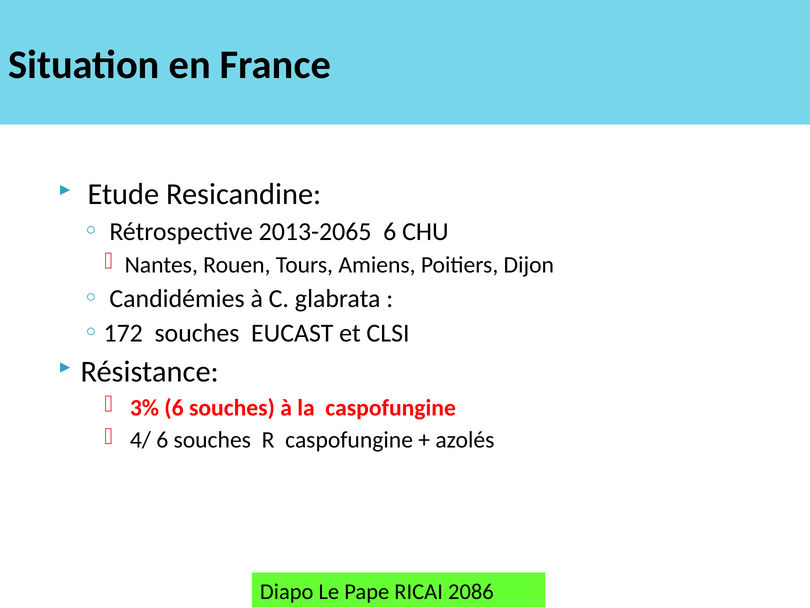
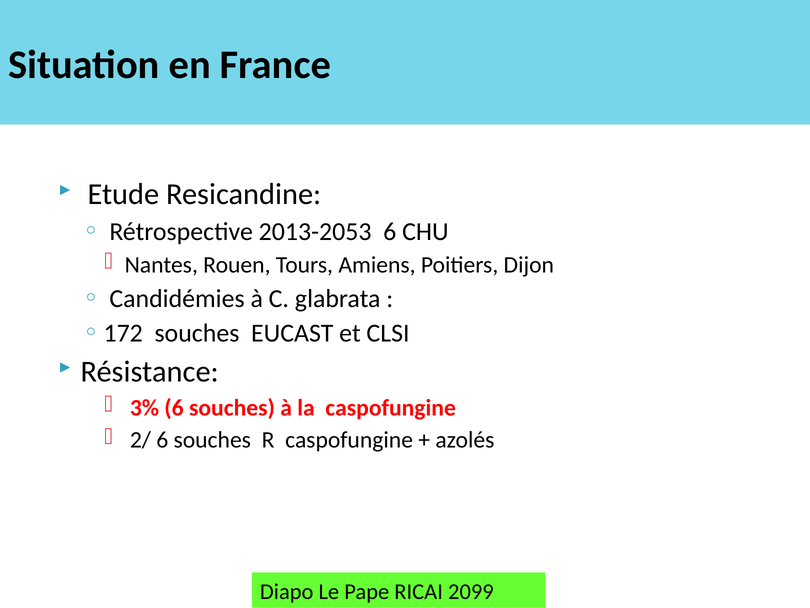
2013-2065: 2013-2065 -> 2013-2053 (315, 231)
4/: 4/ -> 2/ (140, 440)
2086: 2086 -> 2099 (471, 591)
